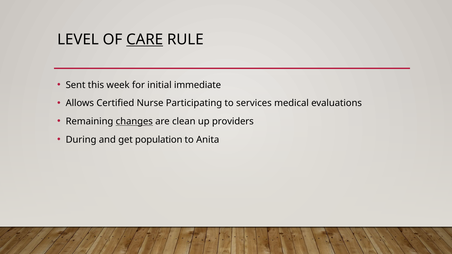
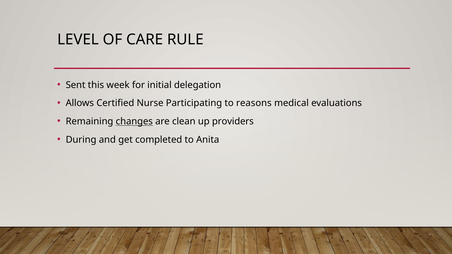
CARE underline: present -> none (145, 40)
immediate: immediate -> delegation (198, 85)
services: services -> reasons (254, 103)
population: population -> completed (159, 140)
